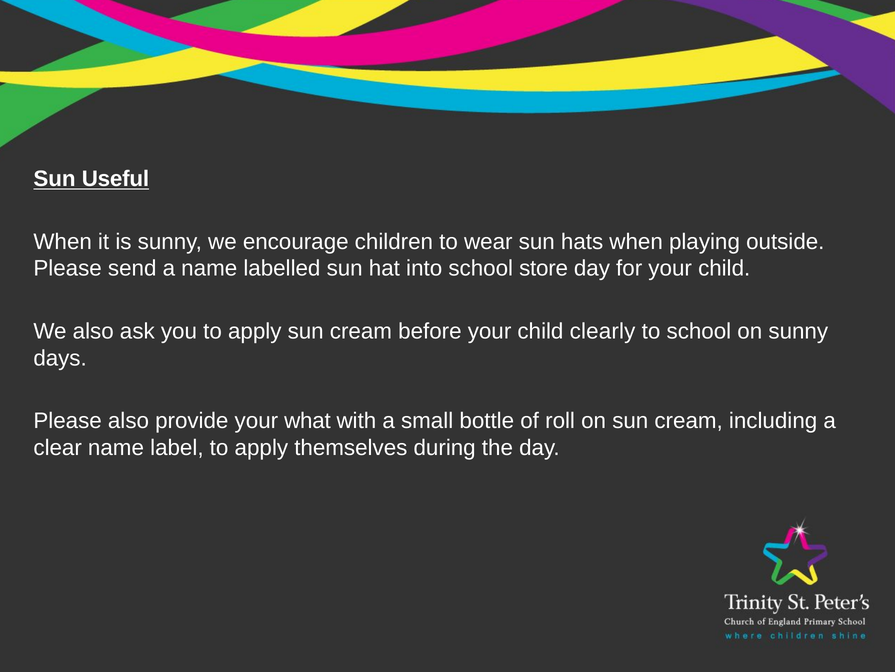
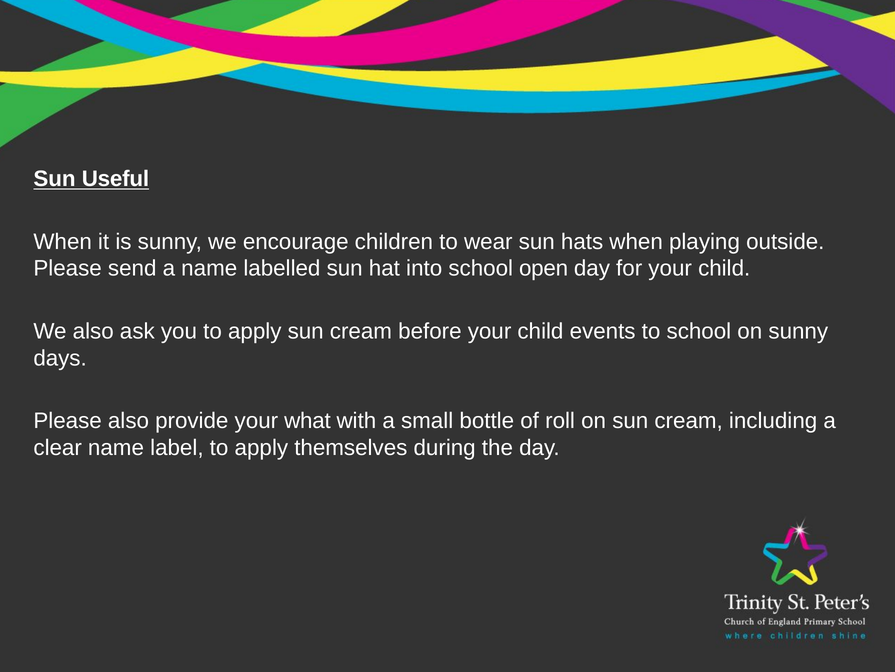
store: store -> open (544, 268)
clearly: clearly -> events (603, 331)
